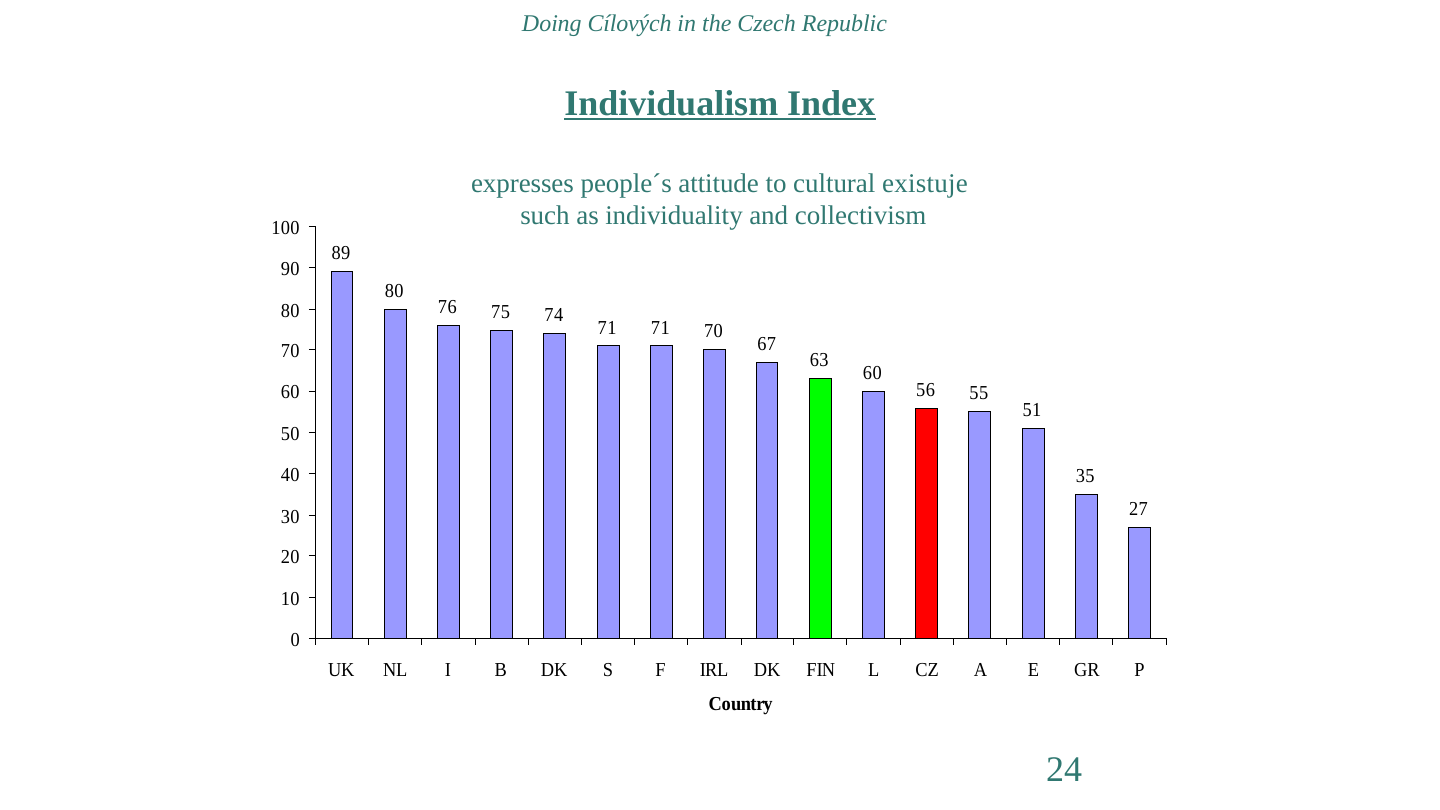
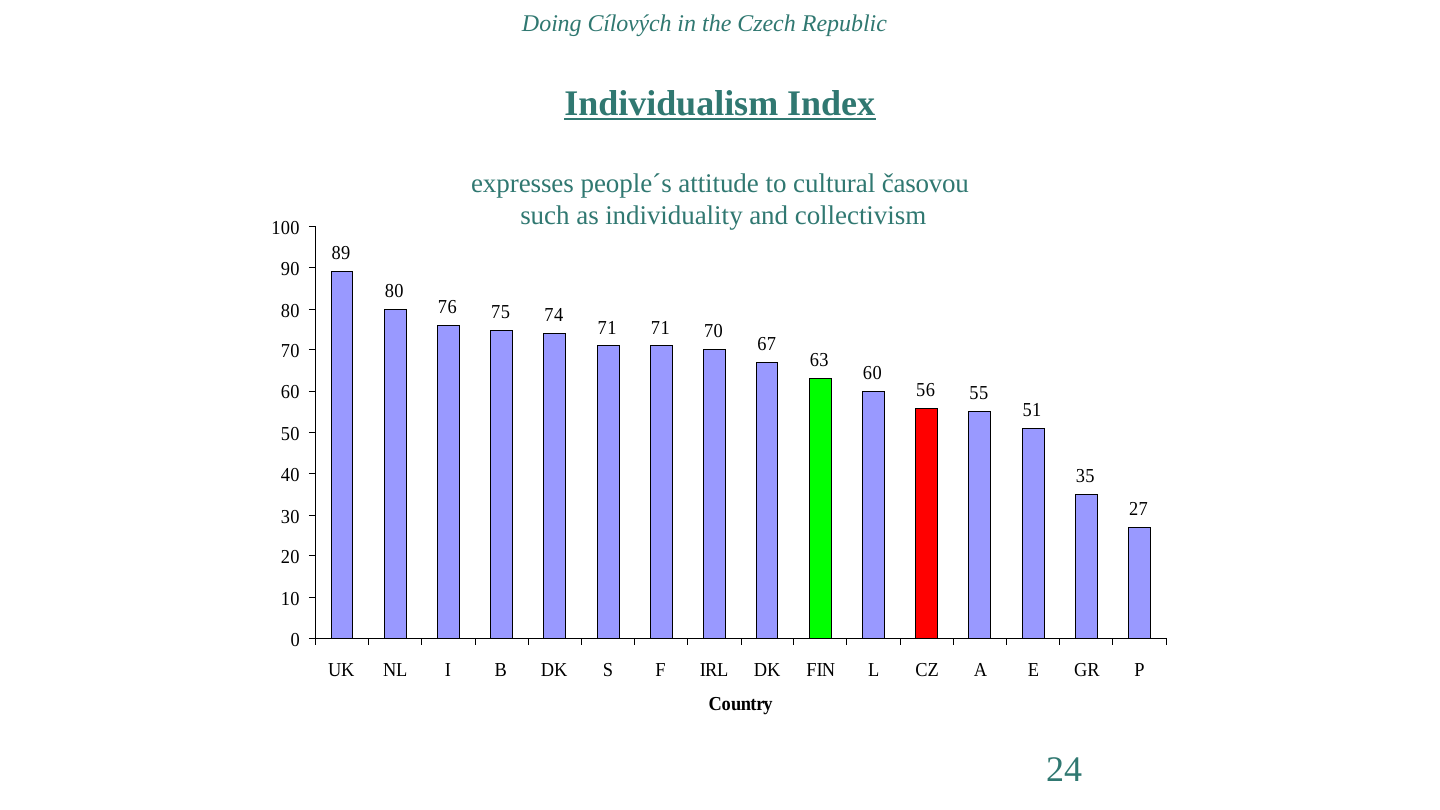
existuje: existuje -> časovou (925, 184)
